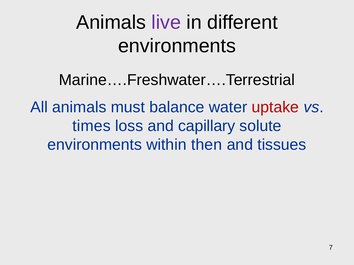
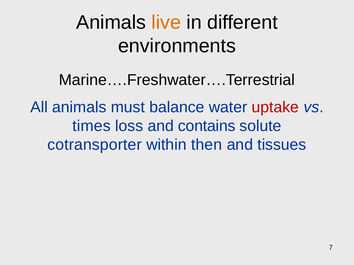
live colour: purple -> orange (166, 22)
capillary: capillary -> contains (207, 126)
environments: environments -> cotransporter (95, 145)
